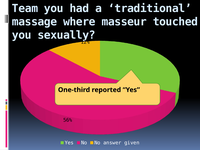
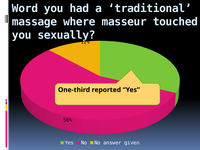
Team: Team -> Word (25, 8)
